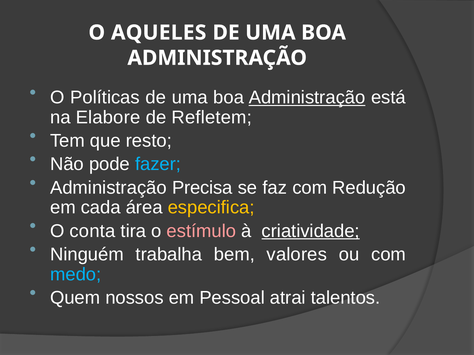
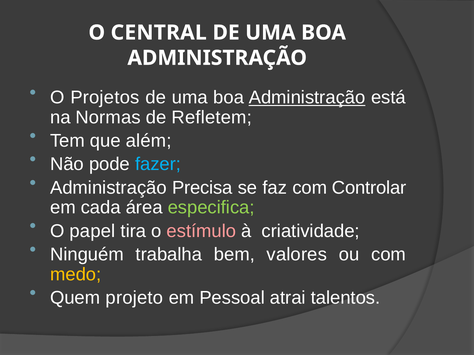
AQUELES: AQUELES -> CENTRAL (159, 33)
Políticas: Políticas -> Projetos (105, 98)
Elabore: Elabore -> Normas (108, 118)
resto: resto -> além (149, 141)
Redução: Redução -> Controlar (369, 188)
especifica colour: yellow -> light green (211, 208)
conta: conta -> papel (92, 231)
criatividade underline: present -> none (311, 231)
medo colour: light blue -> yellow (76, 275)
nossos: nossos -> projeto (134, 298)
